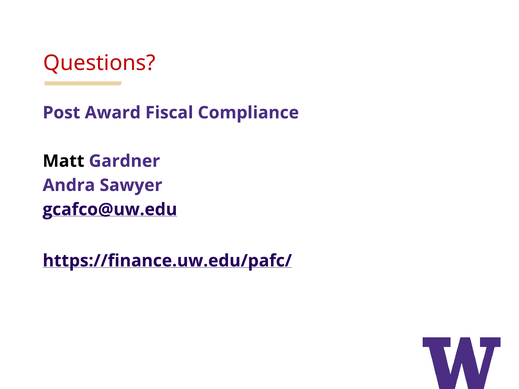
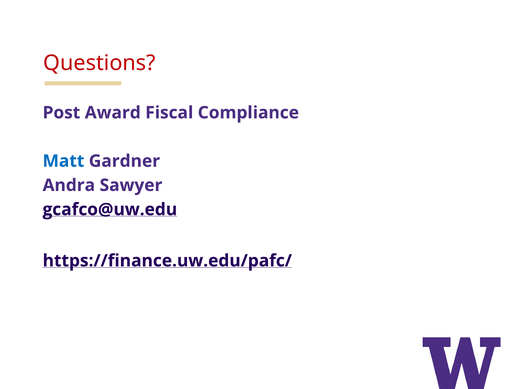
Matt colour: black -> blue (63, 161)
